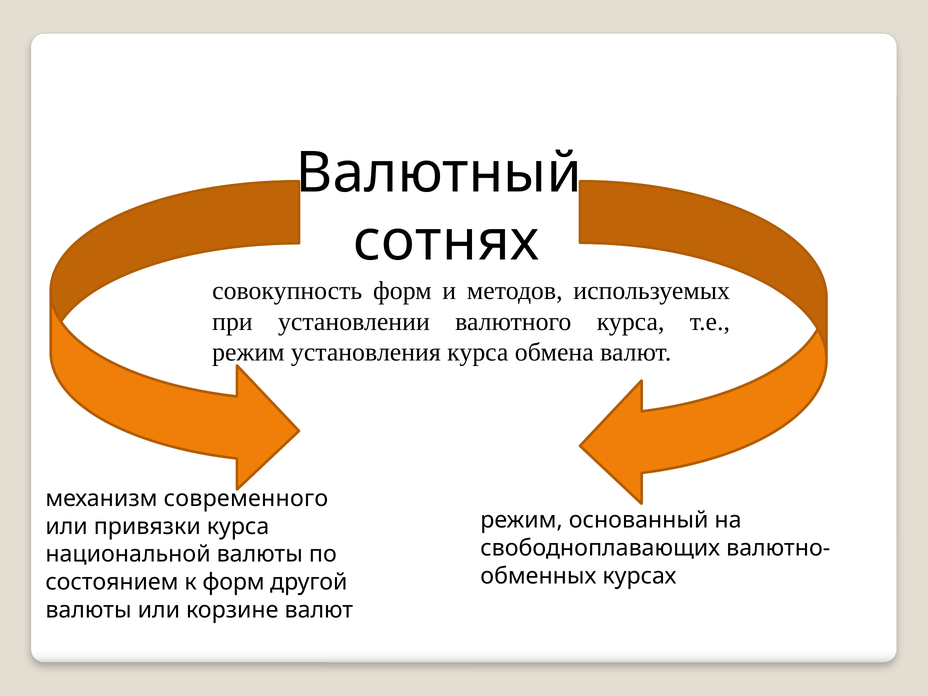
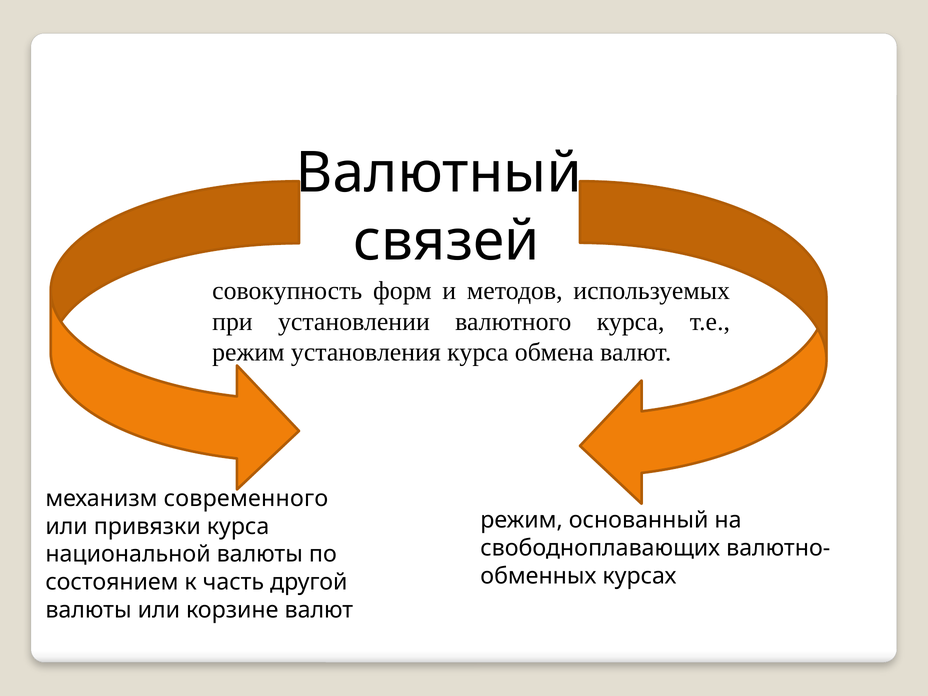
сотнях: сотнях -> связей (446, 241)
к форм: форм -> часть (233, 582)
